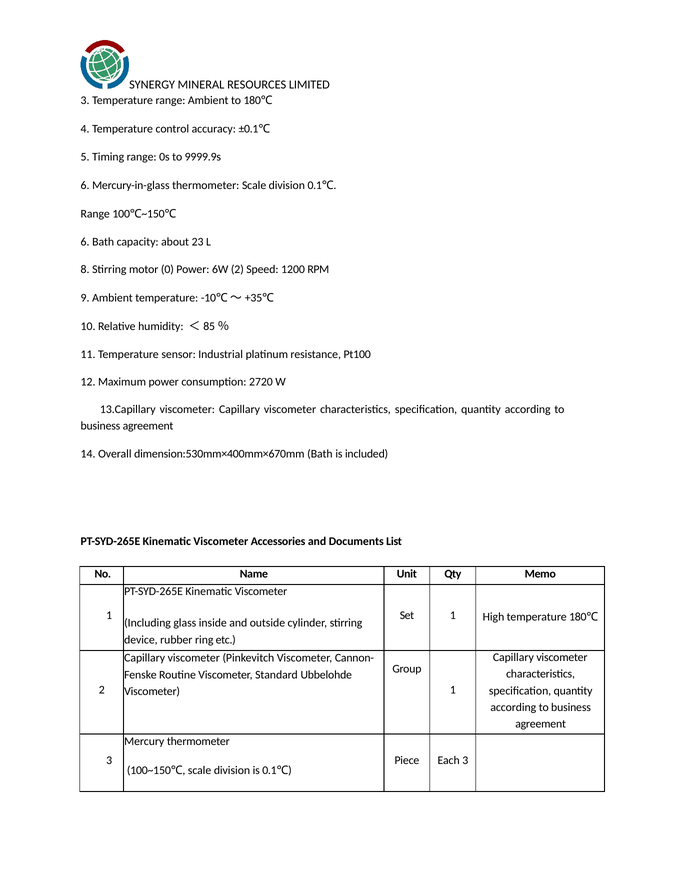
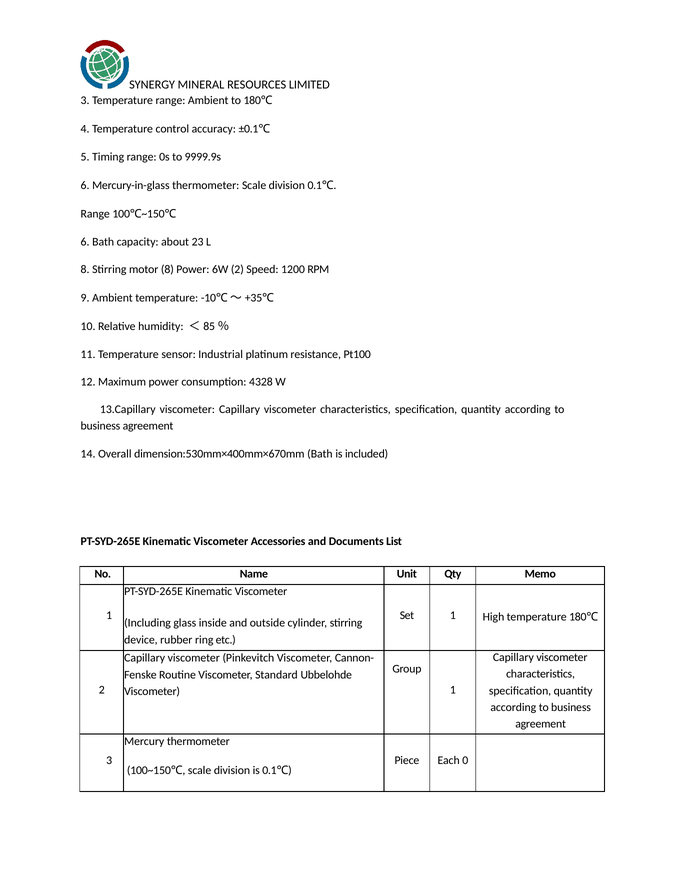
0: 0 -> 8 (167, 269)
2720: 2720 -> 4328 (261, 382)
Each 3: 3 -> 0 (465, 761)
